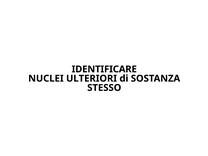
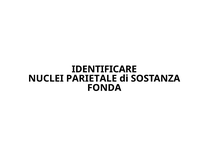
ULTERIORI: ULTERIORI -> PARIETALE (92, 78)
STESSO: STESSO -> FONDA (104, 88)
